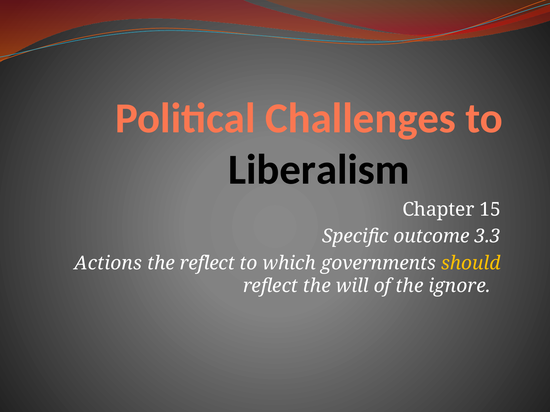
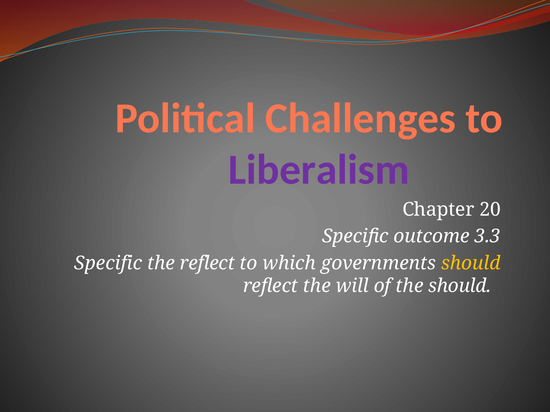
Liberalism colour: black -> purple (319, 170)
15: 15 -> 20 (490, 210)
Actions: Actions -> Specific (108, 263)
the ignore: ignore -> should (460, 286)
